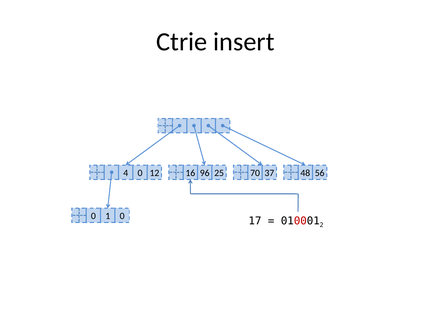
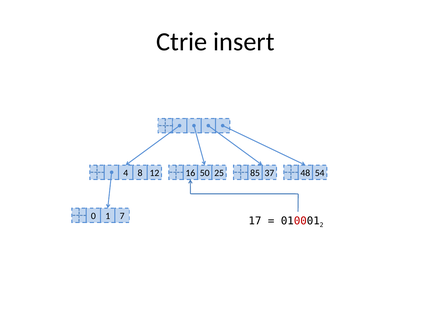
4 0: 0 -> 8 (140, 173)
96: 96 -> 50 (205, 173)
70: 70 -> 85 (255, 173)
56: 56 -> 54 (320, 173)
1 0: 0 -> 7 (122, 216)
